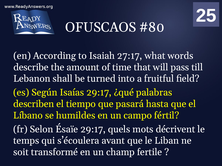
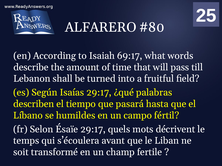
OFUSCAOS: OFUSCAOS -> ALFARERO (101, 27)
27:17: 27:17 -> 69:17 (130, 56)
